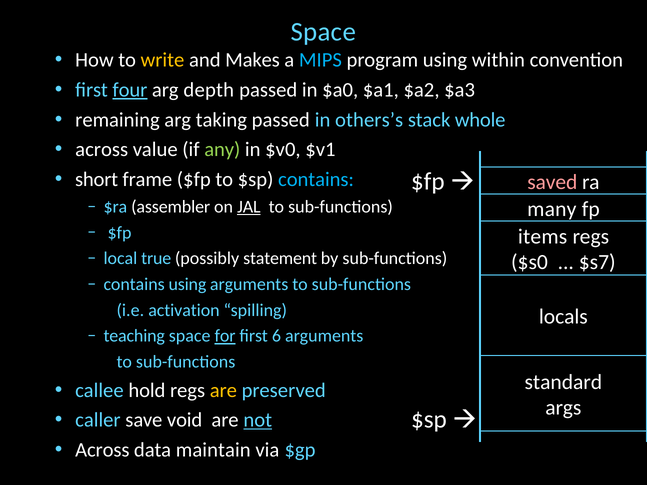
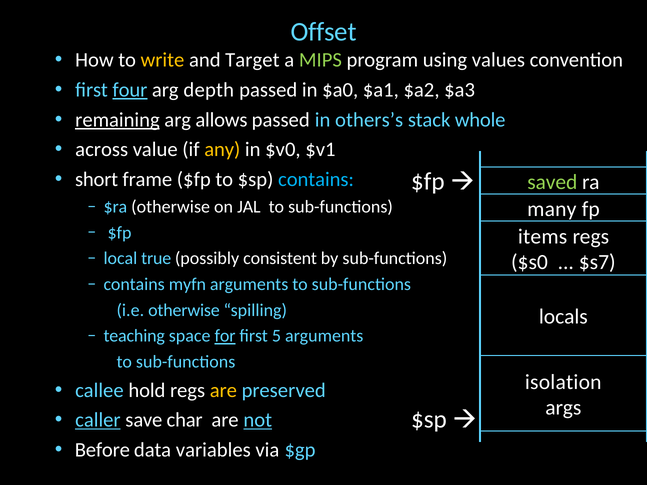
Space: Space -> Offset (324, 32)
Makes: Makes -> Target (252, 60)
MIPS colour: light blue -> light green (320, 60)
within: within -> values (498, 60)
remaining underline: none -> present (117, 120)
taking: taking -> allows (221, 120)
any colour: light green -> yellow (222, 150)
saved colour: pink -> light green (552, 182)
$ra assembler: assembler -> otherwise (171, 207)
JAL underline: present -> none (249, 207)
statement: statement -> consistent (280, 259)
contains using: using -> myfn (187, 284)
i.e activation: activation -> otherwise (184, 310)
6: 6 -> 5 (276, 336)
standard: standard -> isolation (563, 382)
caller underline: none -> present (98, 420)
void: void -> char (185, 420)
Across: Across -> Before (102, 450)
maintain: maintain -> variables (213, 450)
